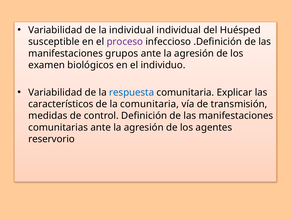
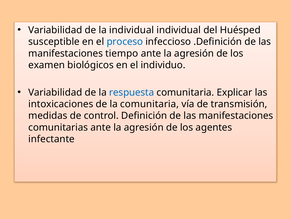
proceso colour: purple -> blue (125, 42)
grupos: grupos -> tiempo (122, 53)
característicos: característicos -> intoxicaciones (61, 104)
reservorio: reservorio -> infectante (52, 139)
